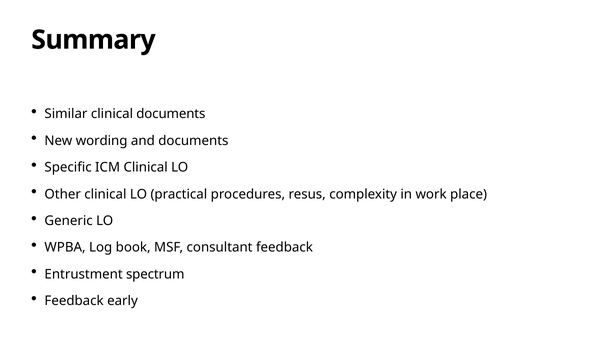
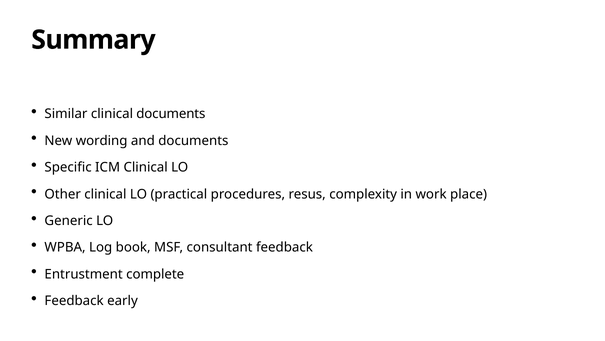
spectrum: spectrum -> complete (155, 274)
